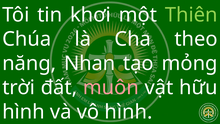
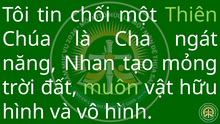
khơi: khơi -> chối (90, 15)
theo: theo -> ngát (196, 39)
muôn colour: pink -> light green (111, 87)
